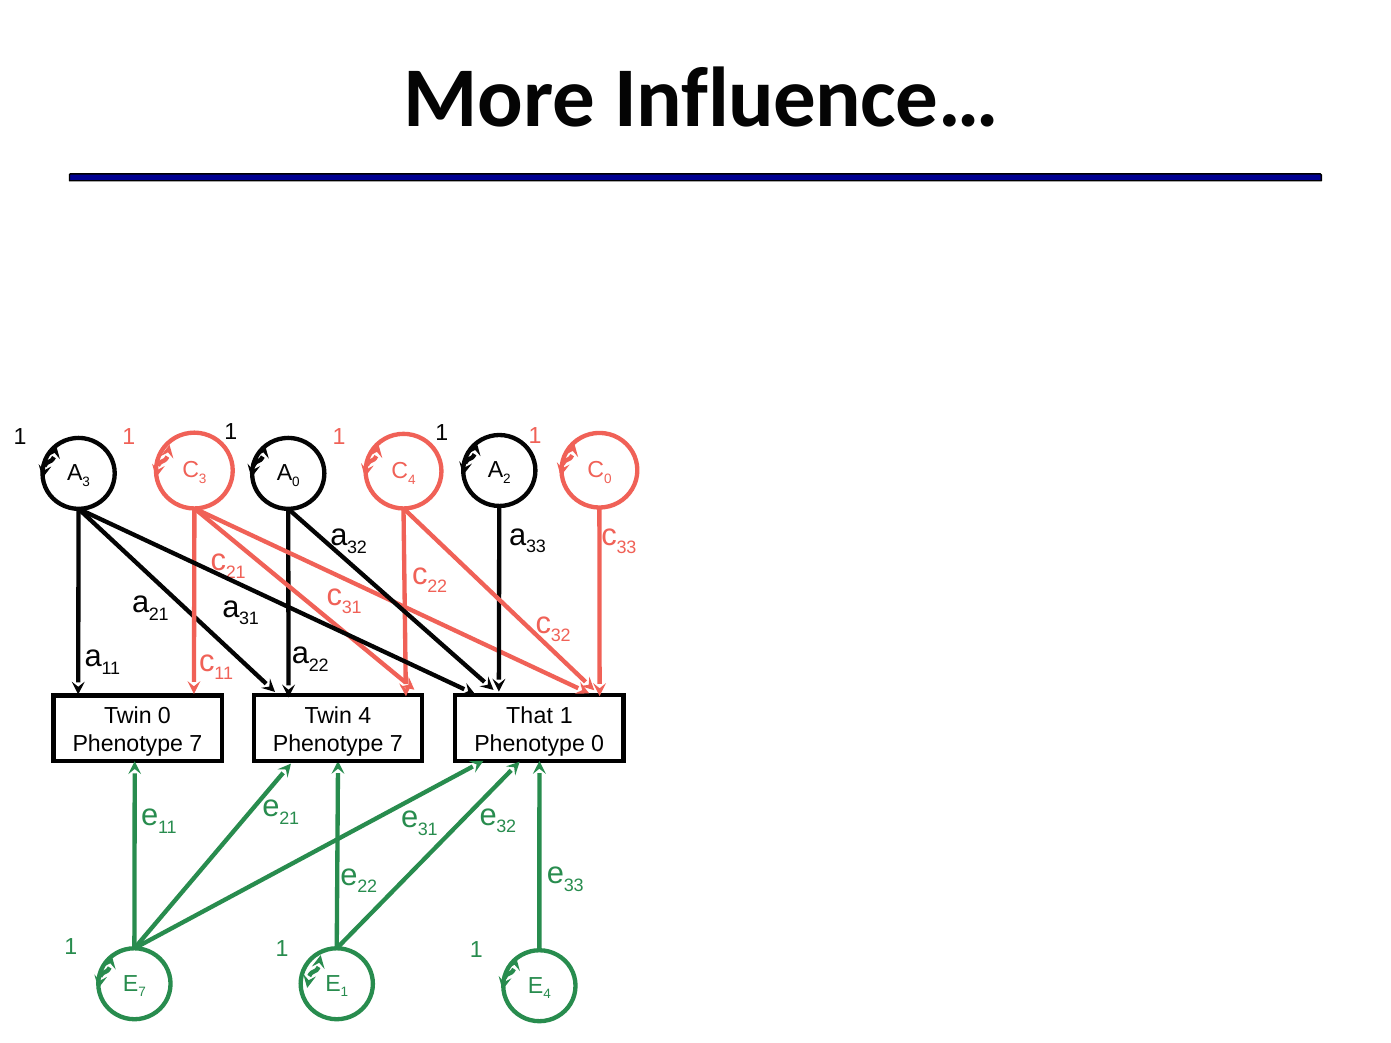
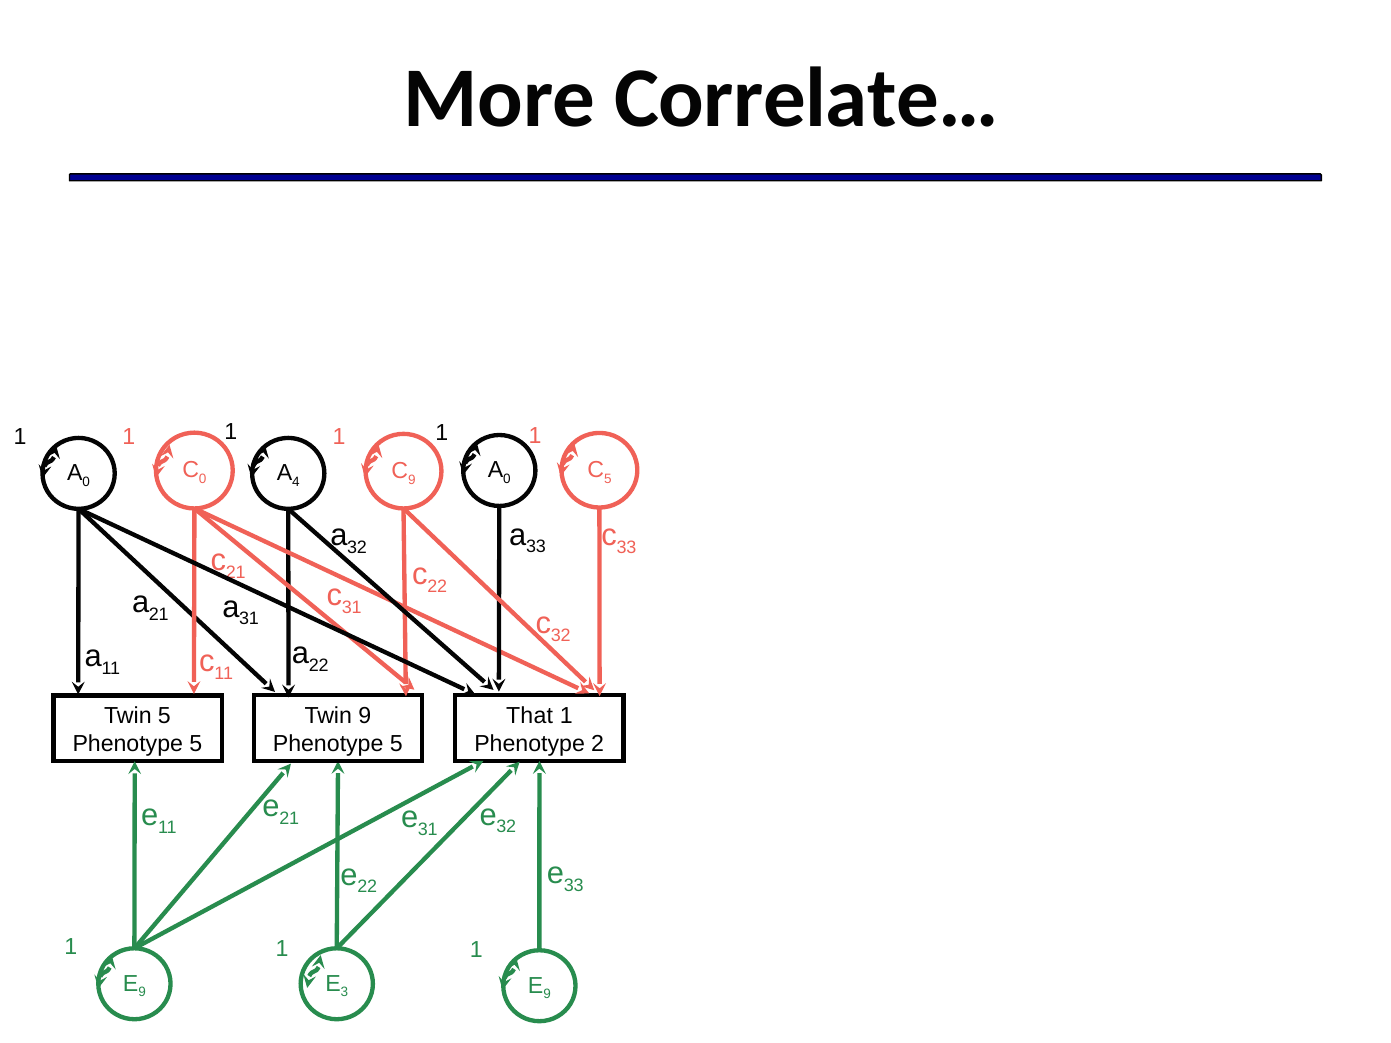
Influence…: Influence… -> Correlate… (807, 99)
0: 0 -> 5 (608, 479)
3: 3 -> 0 (203, 479)
4: 4 -> 9 (412, 480)
2: 2 -> 0 (507, 479)
3: 3 -> 0 (86, 482)
0: 0 -> 4 (296, 482)
Twin 4: 4 -> 9 (365, 716)
Twin 0: 0 -> 5 (164, 716)
7: 7 -> 5 (396, 744)
Phenotype 0: 0 -> 2 (598, 744)
7: 7 -> 5 (196, 744)
7: 7 -> 9 (142, 993)
1: 1 -> 3 (344, 993)
4: 4 -> 9 (547, 995)
